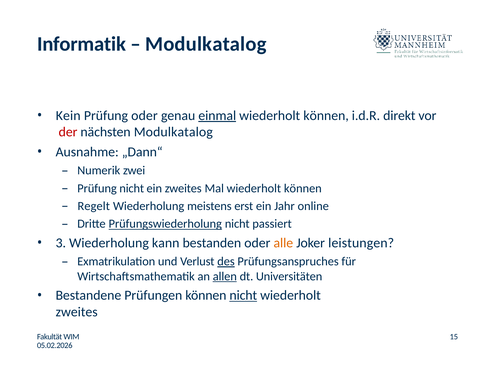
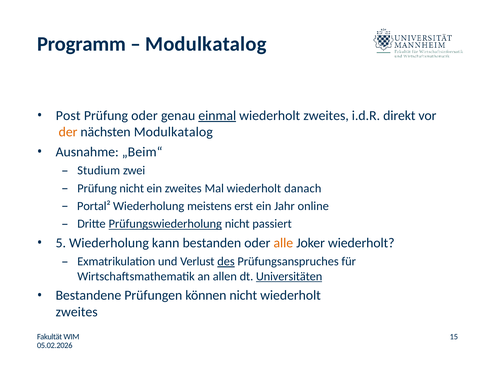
Informatik: Informatik -> Programm (81, 44)
Kein: Kein -> Post (68, 116)
können: können -> zweites (326, 116)
der colour: red -> orange (68, 132)
„Dann“: „Dann“ -> „Beim“ (142, 152)
Numerik: Numerik -> Studium (99, 171)
Mal wiederholt können: können -> danach (303, 188)
Regelt: Regelt -> Portal² (94, 206)
3: 3 -> 5 (61, 243)
Joker leistungen: leistungen -> wiederholt (361, 243)
allen underline: present -> none (225, 277)
Universitäten underline: none -> present (289, 277)
nicht underline: present -> none (243, 296)
